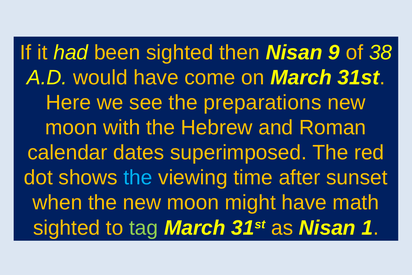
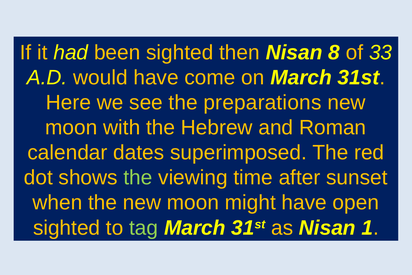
9: 9 -> 8 (334, 52)
38: 38 -> 33 (381, 52)
the colour: light blue -> light green (138, 177)
math: math -> open (356, 203)
